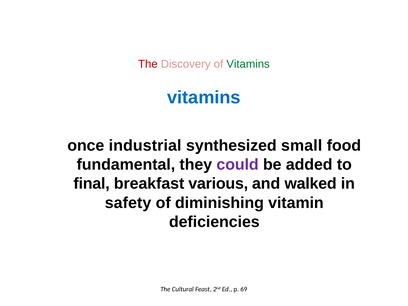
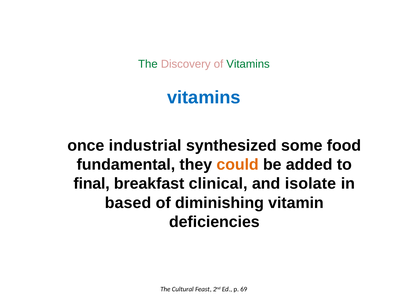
The colour: red -> green (148, 64)
small: small -> some (302, 146)
could colour: purple -> orange (238, 165)
various: various -> clinical (218, 184)
walked: walked -> isolate (310, 184)
safety: safety -> based (128, 203)
